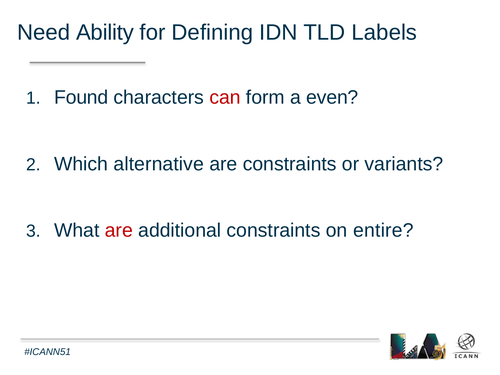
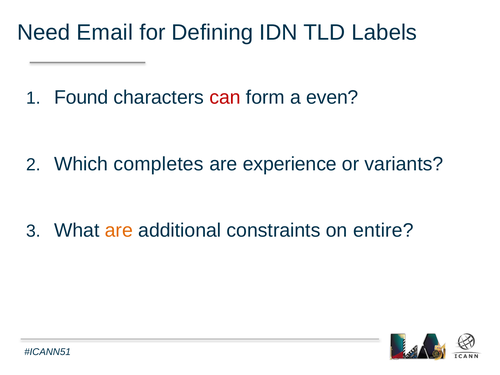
Ability: Ability -> Email (105, 33)
alternative: alternative -> completes (159, 164)
are constraints: constraints -> experience (290, 164)
are colour: red -> orange (119, 230)
